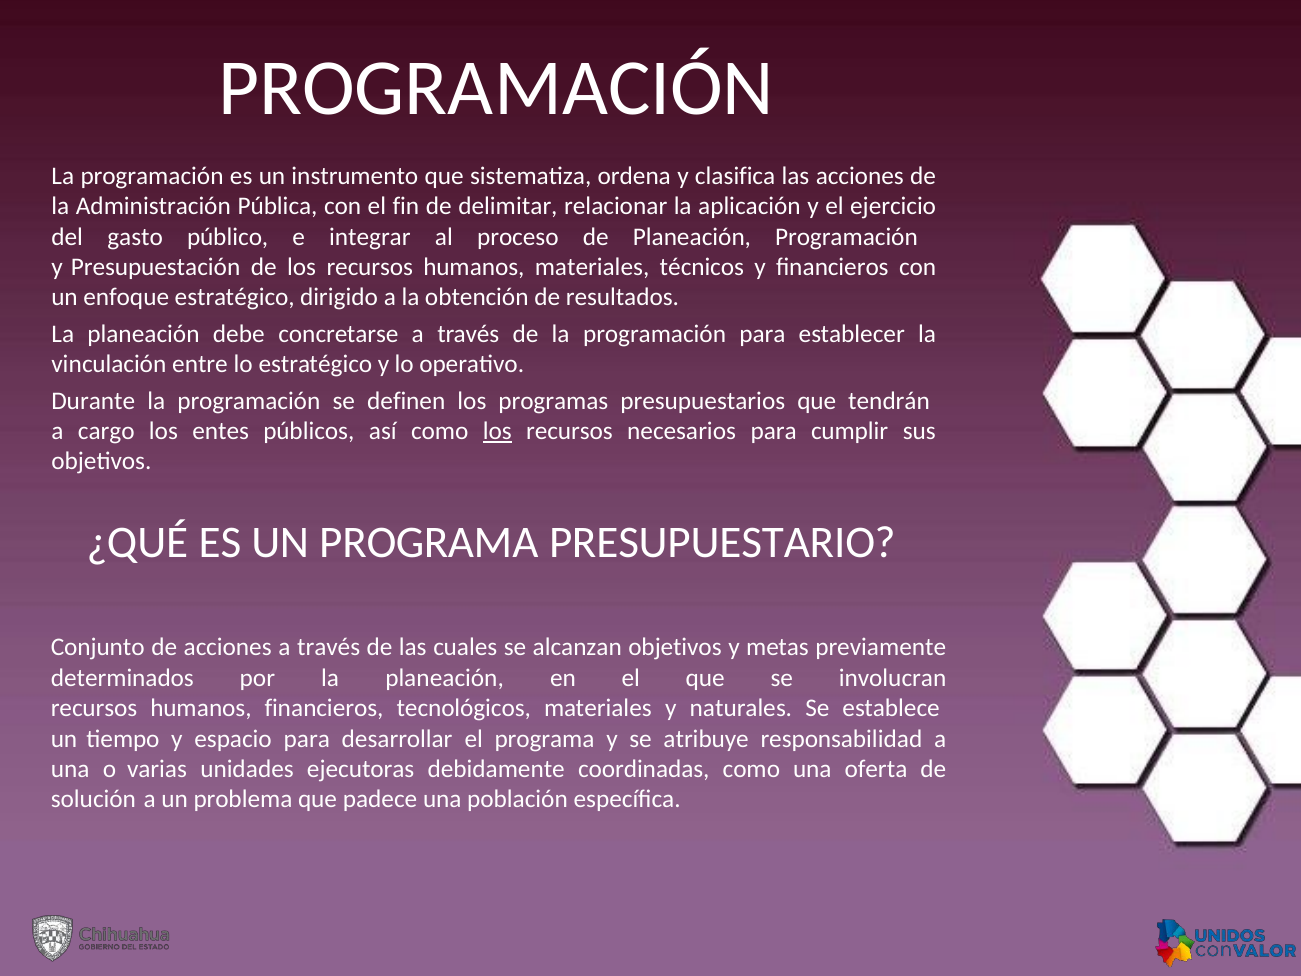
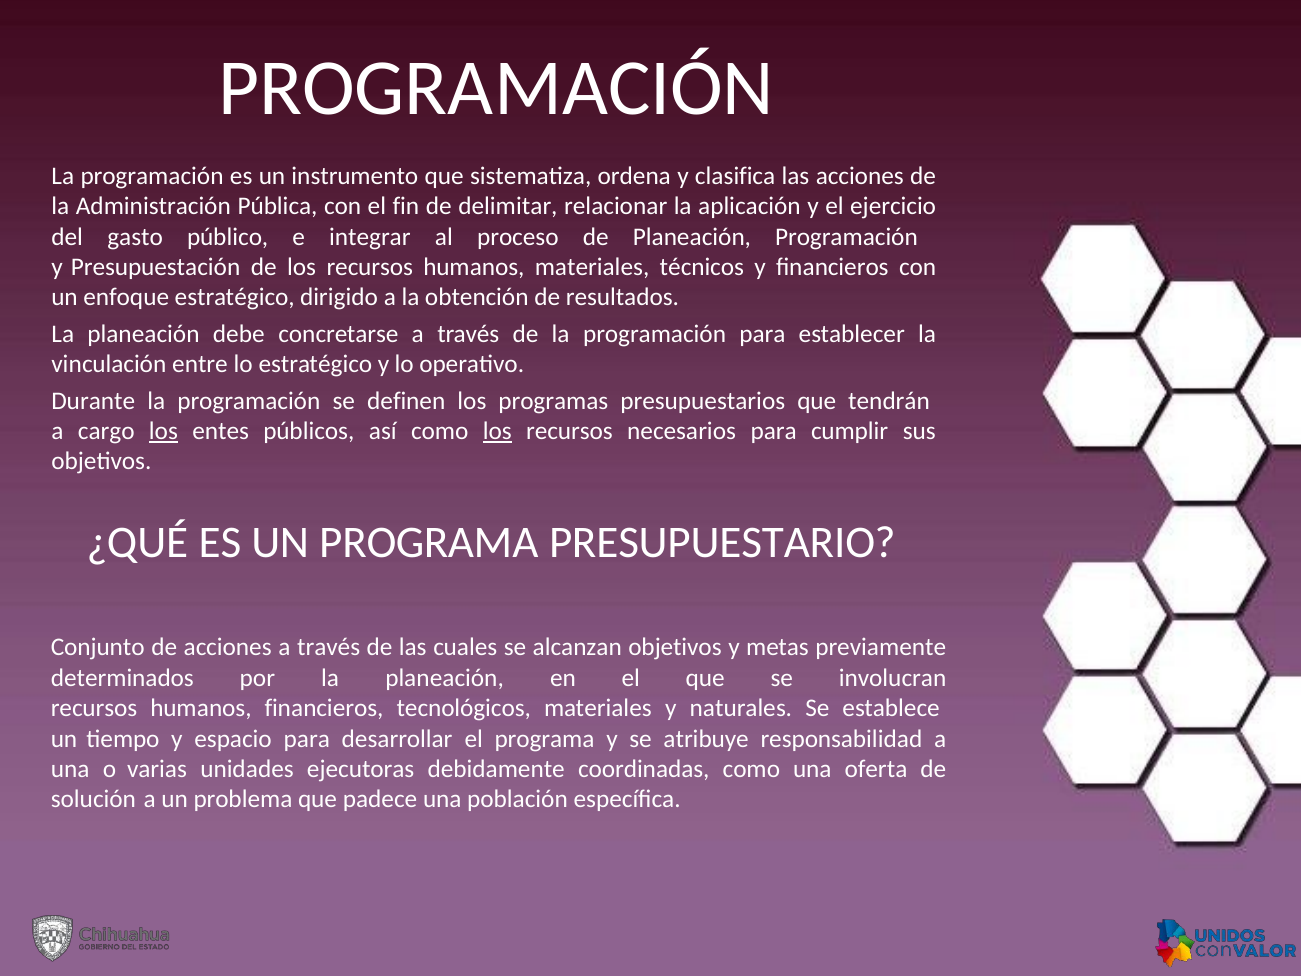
los underline: none -> present (163, 431)
